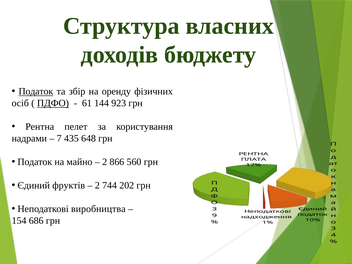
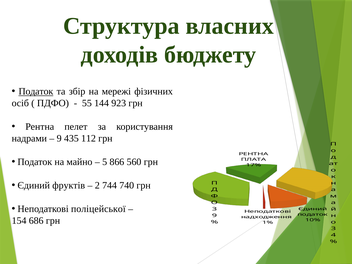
оренду: оренду -> мережі (116, 92)
ПДФО underline: present -> none (53, 103)
61: 61 -> 55 (87, 103)
7: 7 -> 9 (59, 138)
648: 648 -> 112 (89, 138)
2: 2 -> 5 (105, 162)
202: 202 -> 740 (127, 185)
виробництва: виробництва -> поліцейської (98, 209)
